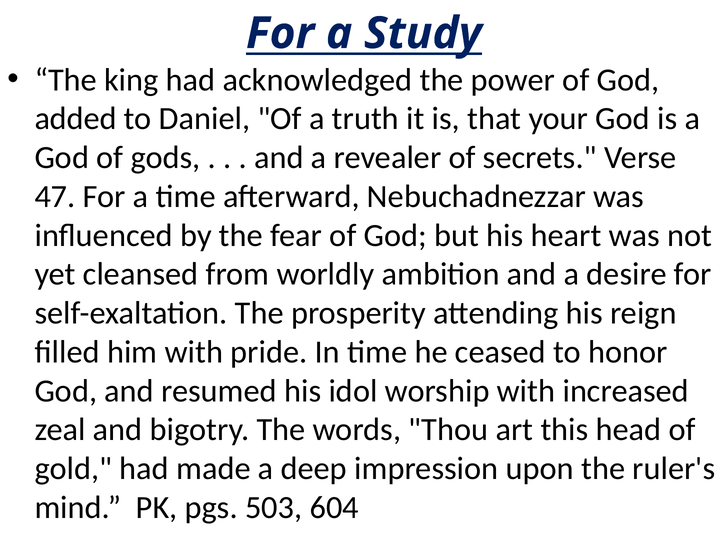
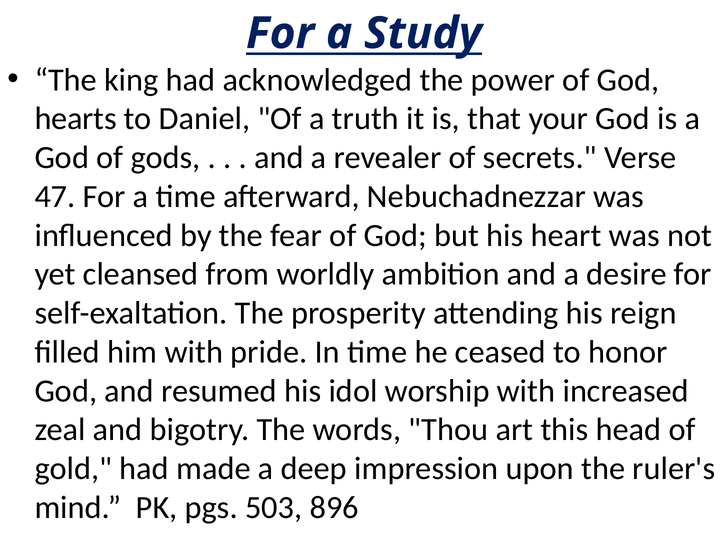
added: added -> hearts (76, 119)
604: 604 -> 896 (334, 507)
